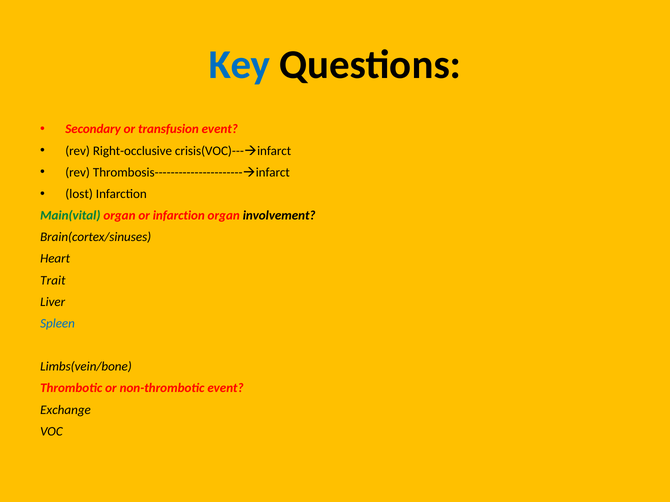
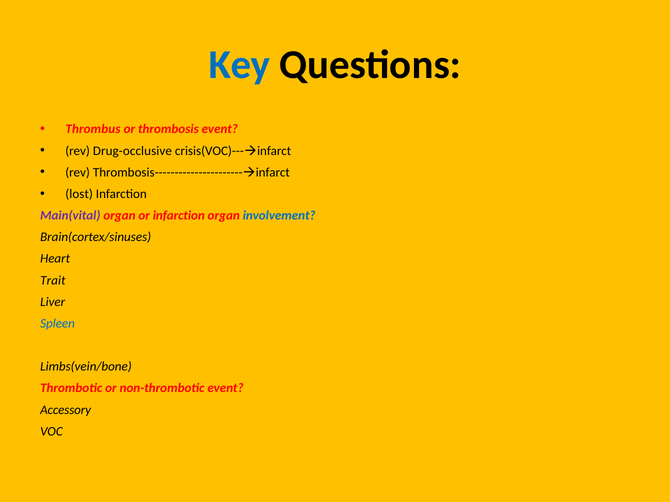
Secondary: Secondary -> Thrombus (93, 129)
transfusion: transfusion -> thrombosis (168, 129)
Right-occlusive: Right-occlusive -> Drug-occlusive (132, 151)
Main(vital colour: green -> purple (70, 216)
involvement colour: black -> blue (279, 216)
Exchange: Exchange -> Accessory (66, 410)
